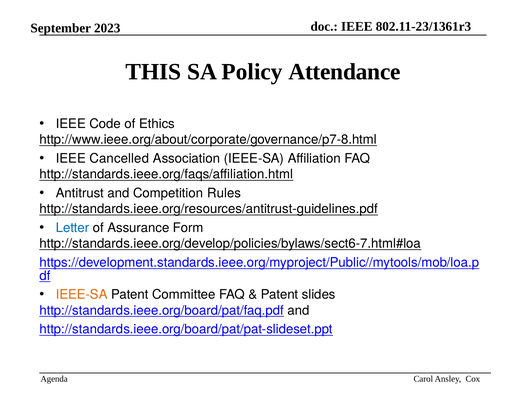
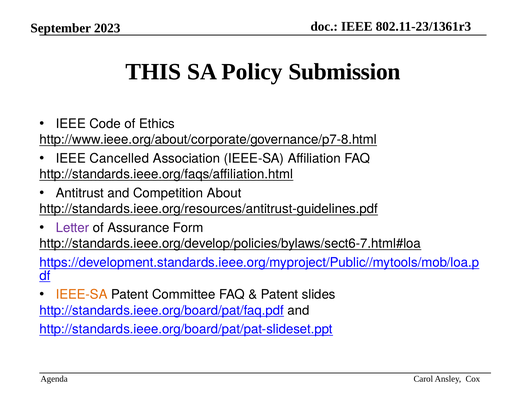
Attendance: Attendance -> Submission (344, 72)
Rules: Rules -> About (224, 193)
Letter colour: blue -> purple (73, 228)
